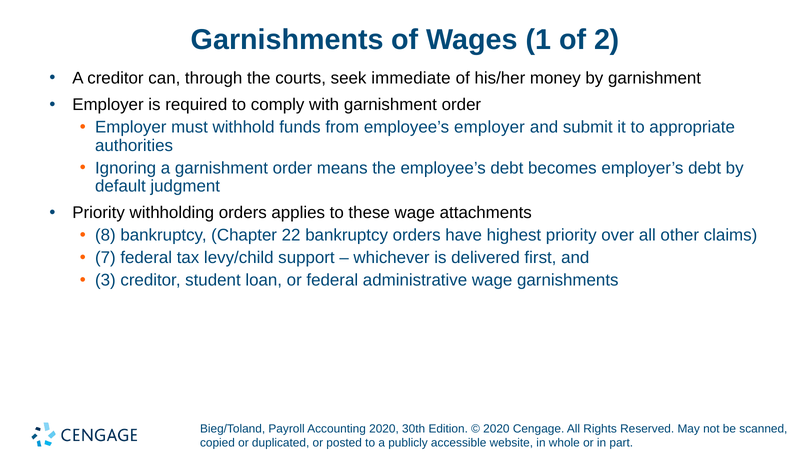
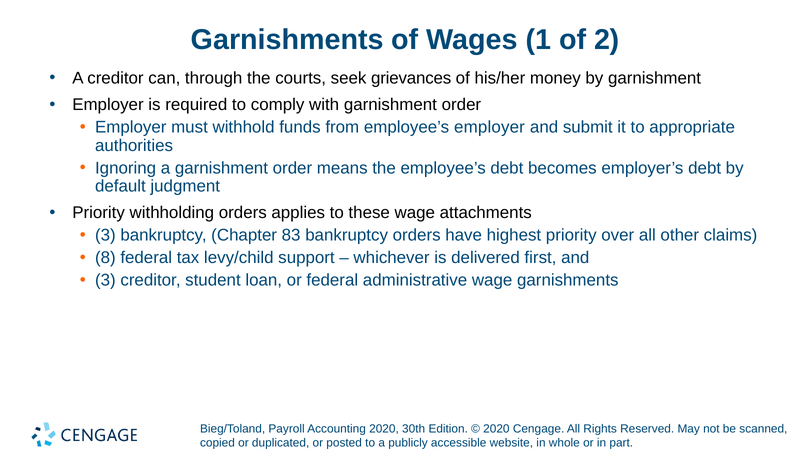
immediate: immediate -> grievances (411, 78)
8: 8 -> 3 (105, 235)
22: 22 -> 83 (291, 235)
7: 7 -> 8 (105, 258)
